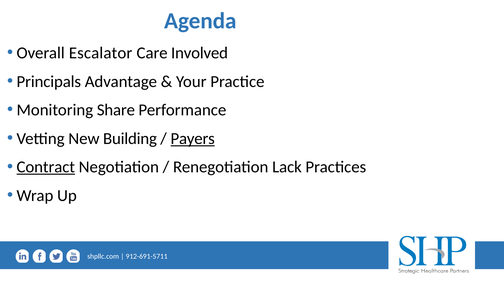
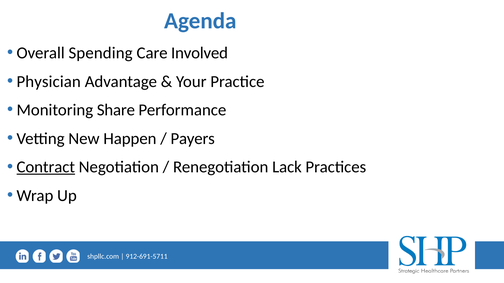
Escalator: Escalator -> Spending (101, 53)
Principals: Principals -> Physician (49, 82)
Building: Building -> Happen (130, 139)
Payers underline: present -> none (193, 139)
